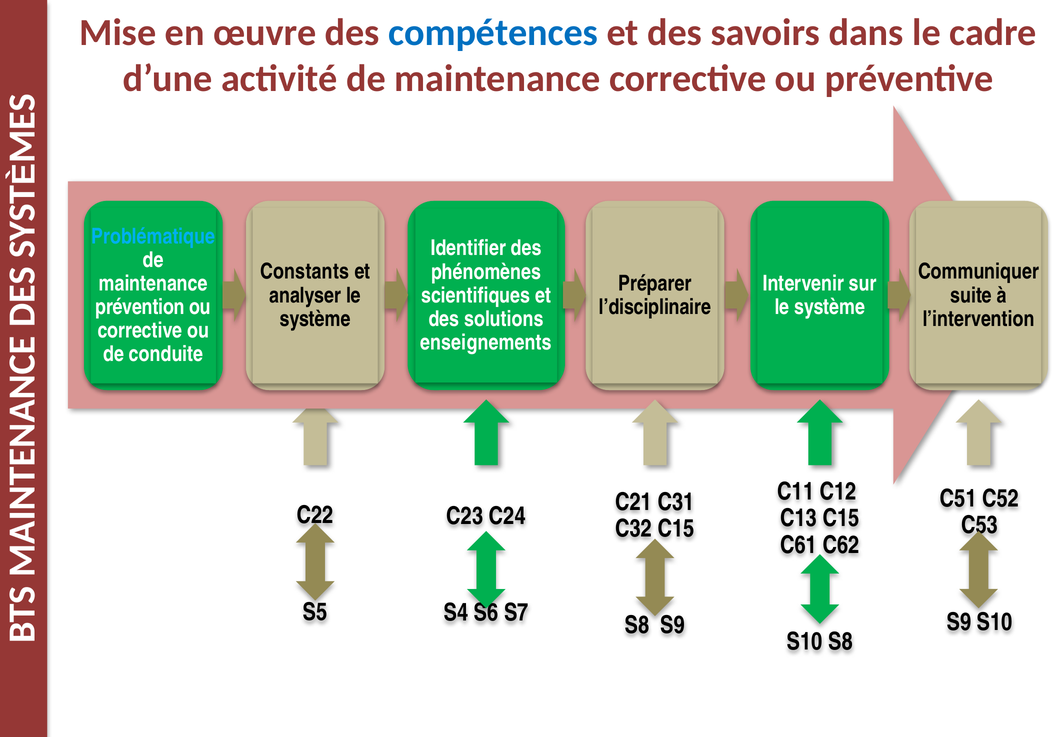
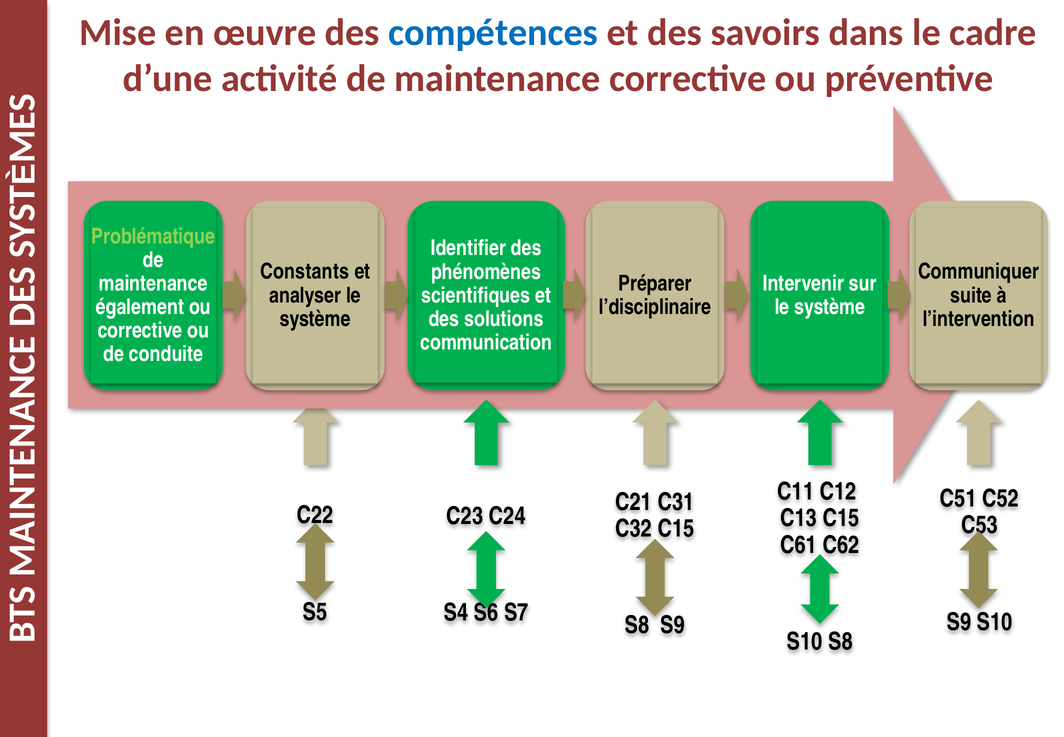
Problématique colour: light blue -> light green (153, 236)
prévention: prévention -> également (140, 307)
enseignements: enseignements -> communication (486, 342)
